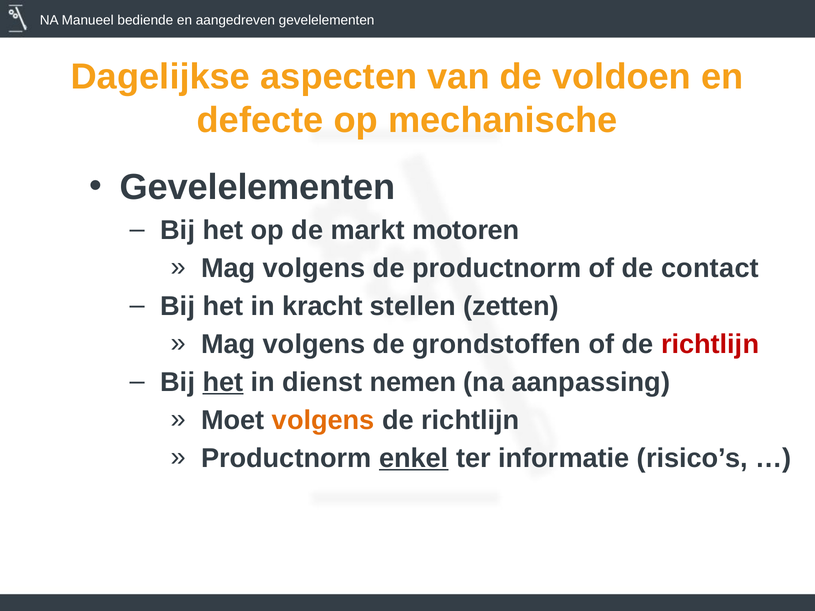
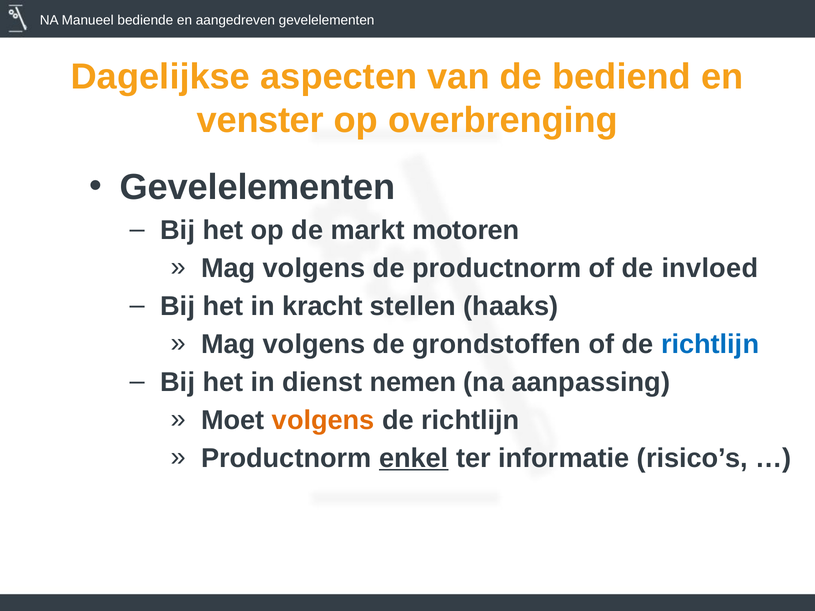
voldoen: voldoen -> bediend (622, 77)
defecte: defecte -> venster (260, 120)
mechanische: mechanische -> overbrenging (503, 120)
contact: contact -> invloed (710, 268)
zetten: zetten -> haaks (511, 306)
richtlijn colour: red -> blue (710, 344)
het underline: present -> none (223, 382)
